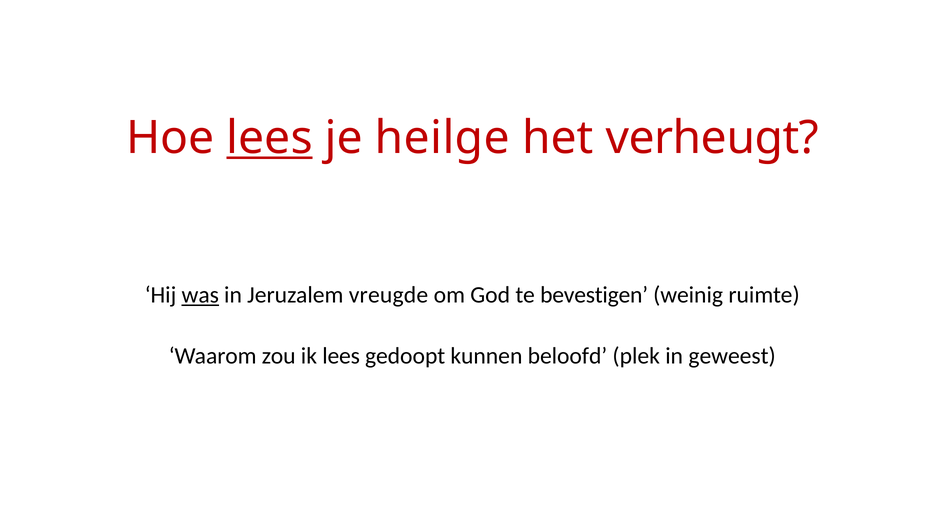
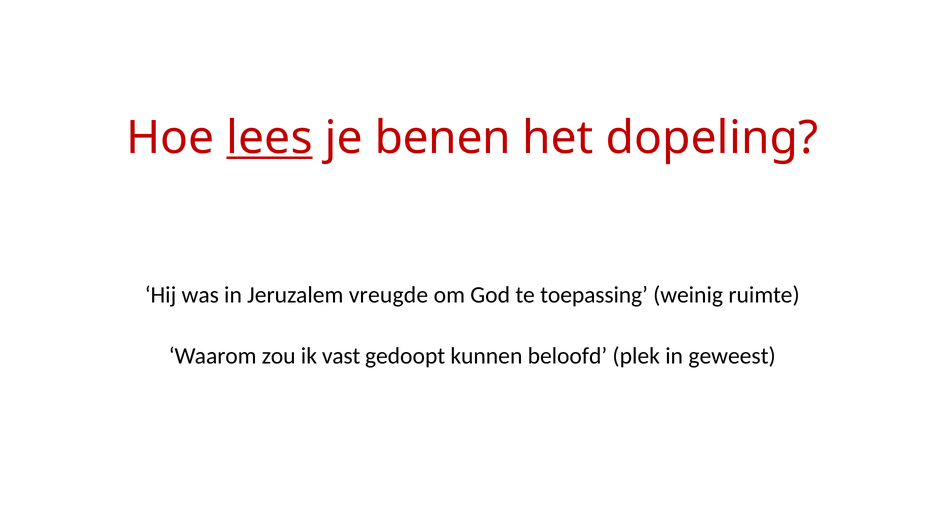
heilge: heilge -> benen (443, 138)
verheugt: verheugt -> dopeling (712, 138)
was underline: present -> none (200, 295)
bevestigen: bevestigen -> toepassing (594, 295)
ik lees: lees -> vast (341, 356)
